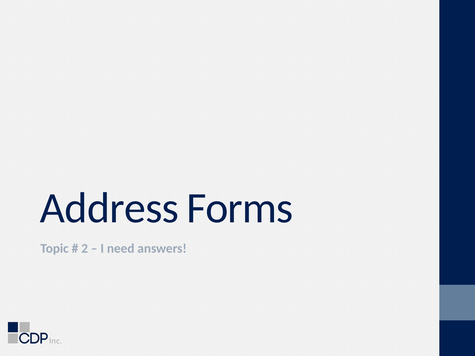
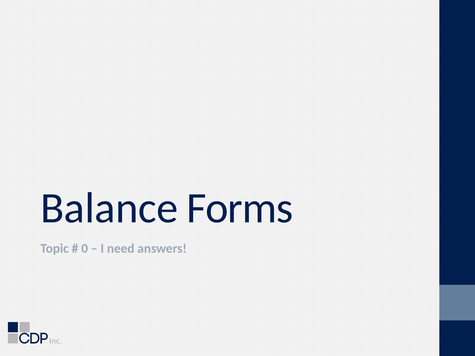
Address: Address -> Balance (109, 208)
2: 2 -> 0 (85, 249)
